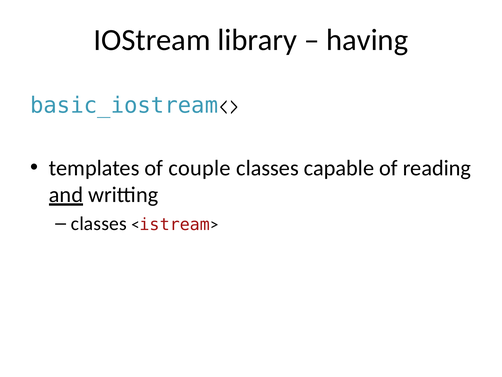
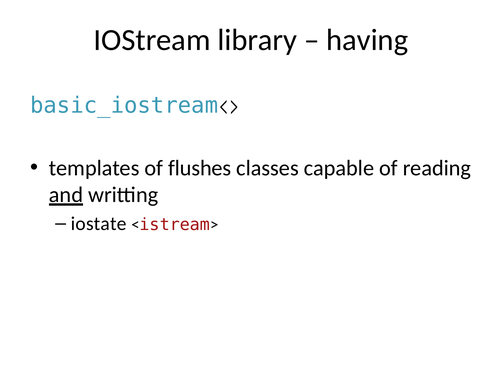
couple: couple -> flushes (200, 168)
classes: classes -> iostate (99, 223)
